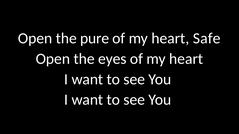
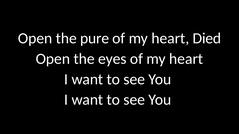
Safe: Safe -> Died (207, 38)
